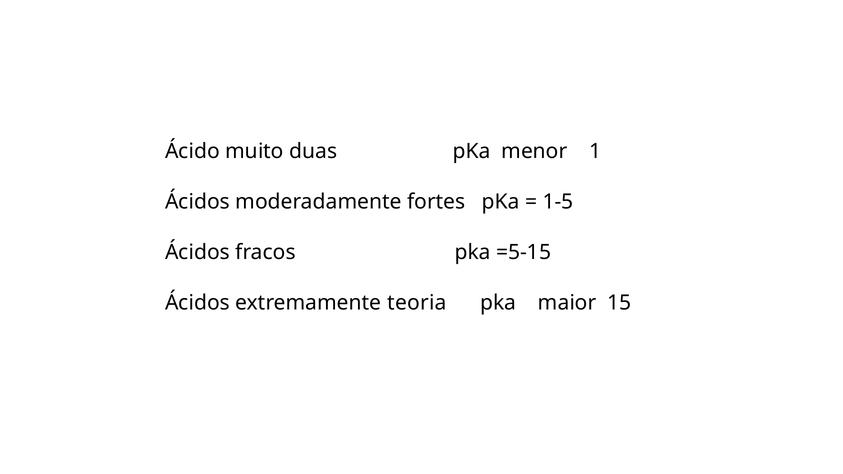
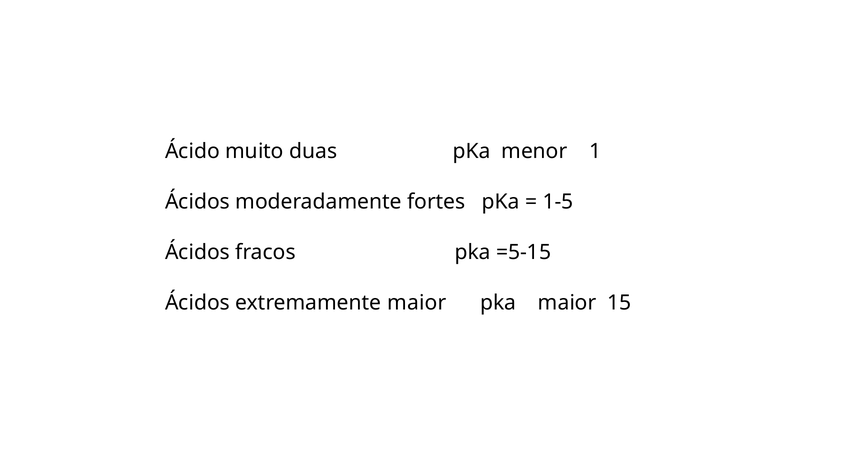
extremamente teoria: teoria -> maior (417, 303)
